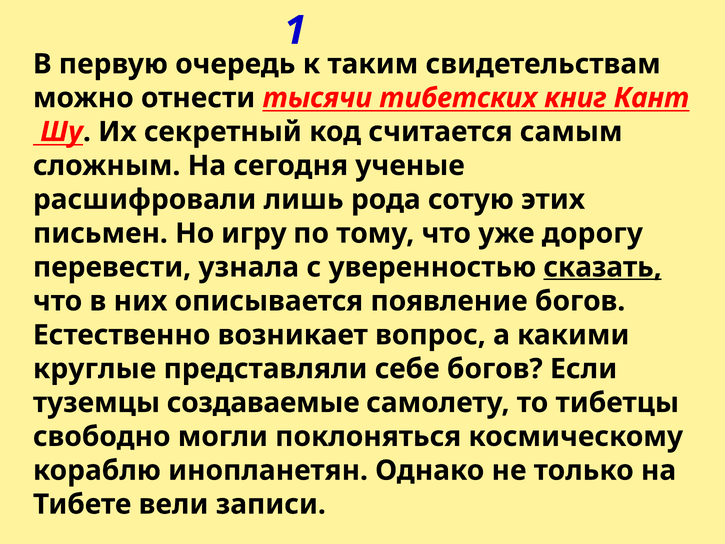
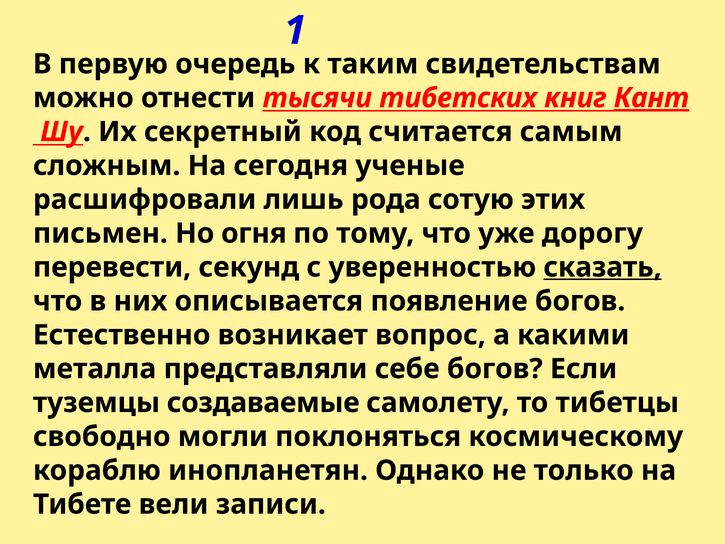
Кант underline: none -> present (652, 98)
игру: игру -> огня (254, 233)
узнала: узнала -> секунд (249, 267)
круглые: круглые -> металла (95, 369)
